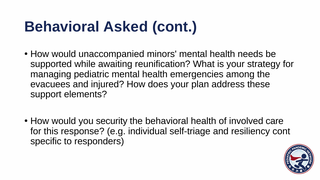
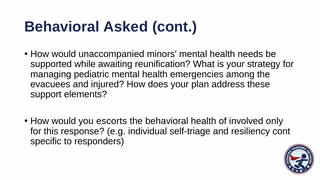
security: security -> escorts (112, 121)
care: care -> only (275, 121)
